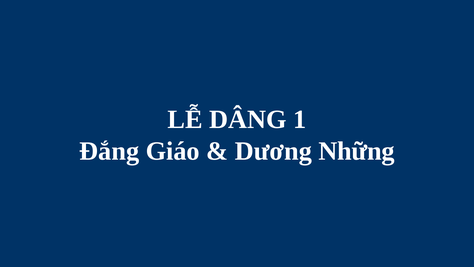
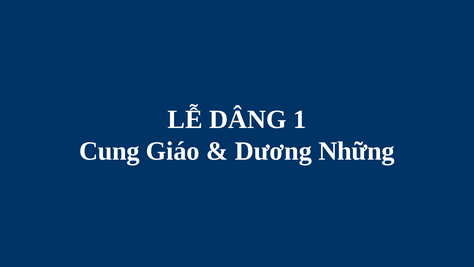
Đắng: Đắng -> Cung (109, 151)
